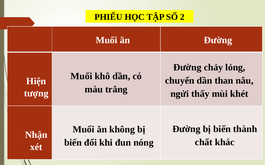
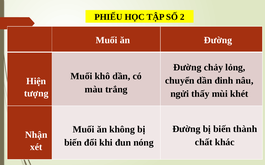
than: than -> đinh (224, 81)
